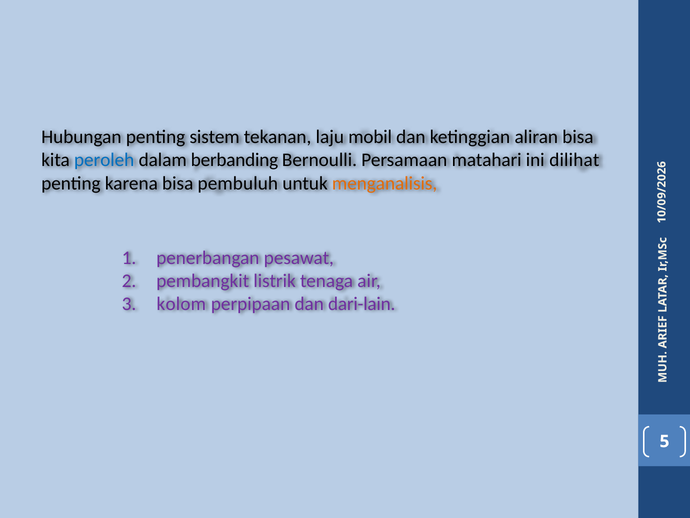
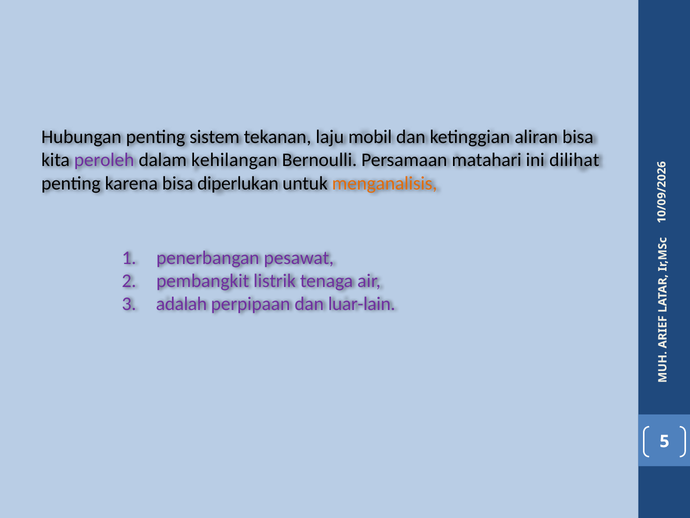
peroleh colour: blue -> purple (104, 160)
berbanding: berbanding -> kehilangan (234, 160)
pembuluh: pembuluh -> diperlukan (238, 183)
kolom: kolom -> adalah (181, 304)
dari-lain: dari-lain -> luar-lain (362, 304)
